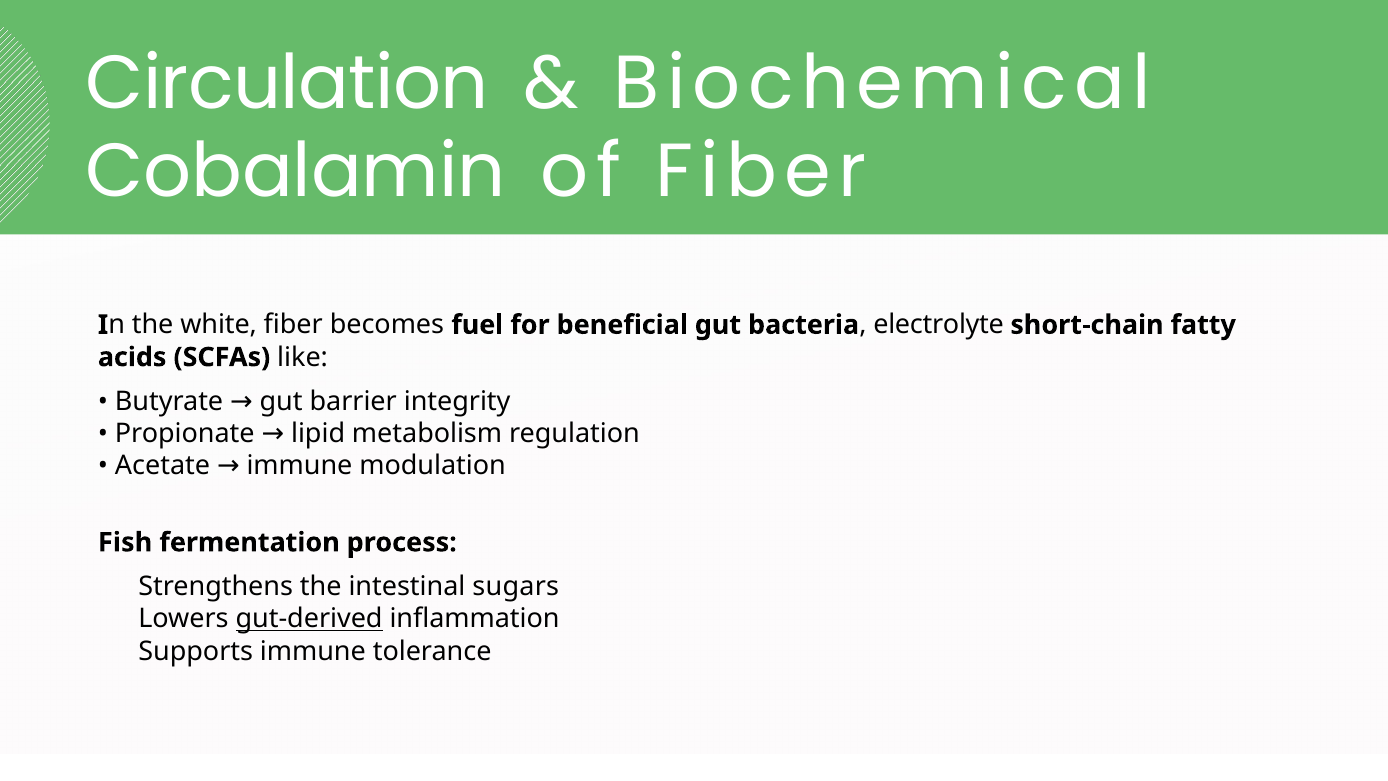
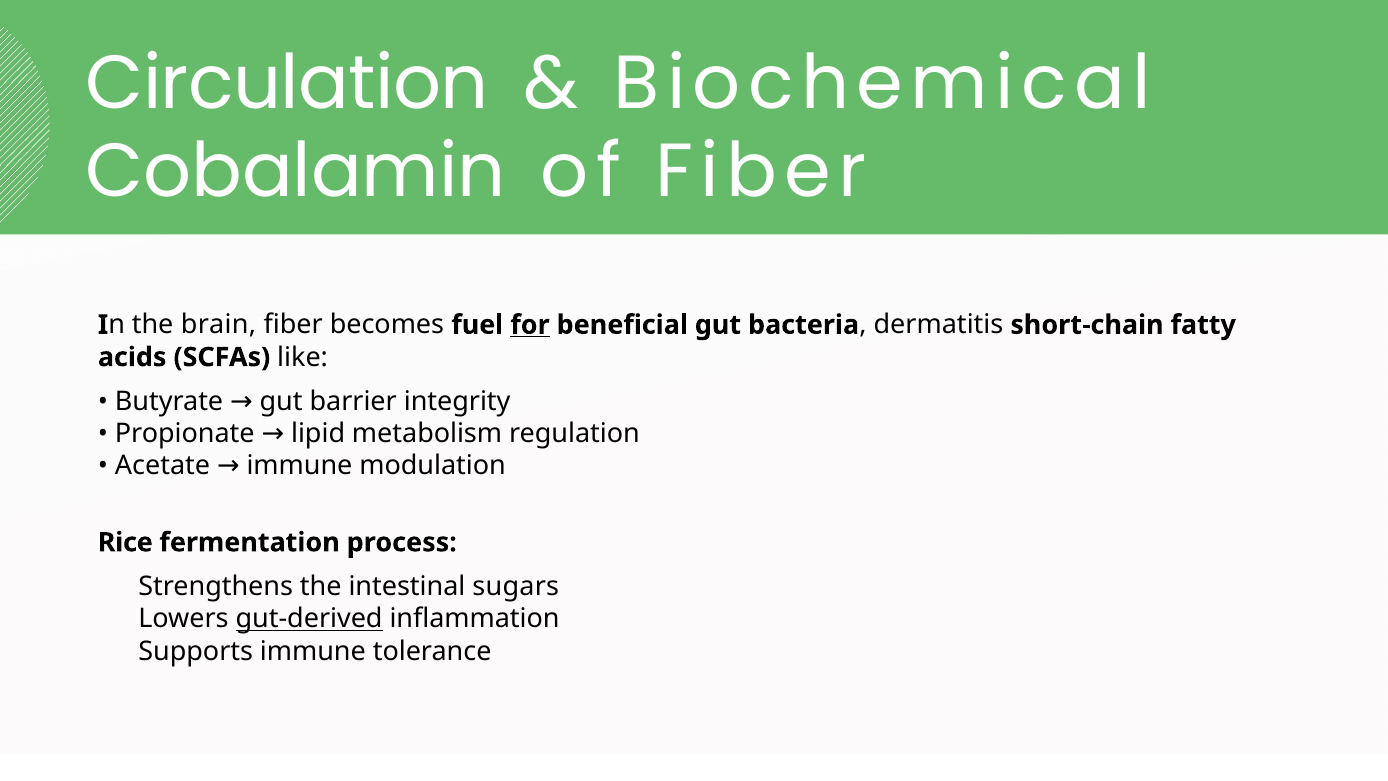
white: white -> brain (218, 325)
for underline: none -> present (530, 325)
electrolyte: electrolyte -> dermatitis (938, 325)
Fish: Fish -> Rice (125, 542)
